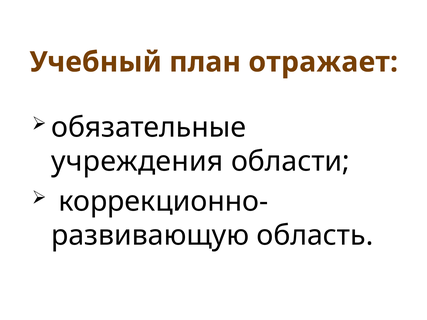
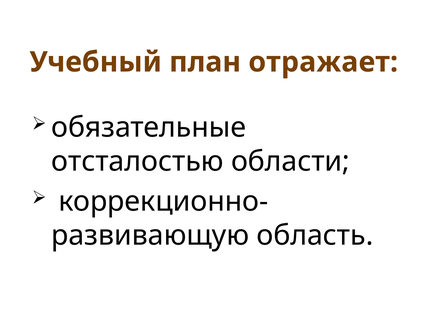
учреждения: учреждения -> отсталостью (137, 162)
